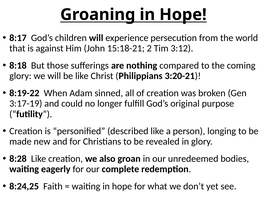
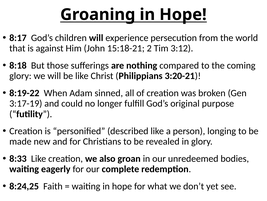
8:28: 8:28 -> 8:33 (18, 158)
